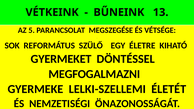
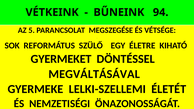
13: 13 -> 94 (161, 12)
MEGFOGALMAZNI: MEGFOGALMAZNI -> MEGVÁLTÁSÁVAL (94, 74)
